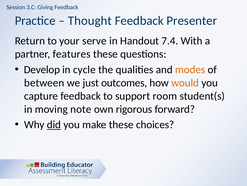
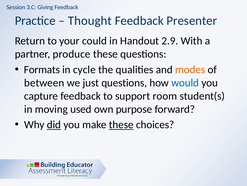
serve: serve -> could (94, 41)
7.4: 7.4 -> 2.9 (170, 41)
features: features -> produce (72, 54)
Develop: Develop -> Formats (42, 69)
just outcomes: outcomes -> questions (124, 82)
would colour: orange -> blue (185, 82)
note: note -> used (81, 109)
rigorous: rigorous -> purpose (134, 109)
these underline: none -> present (121, 124)
